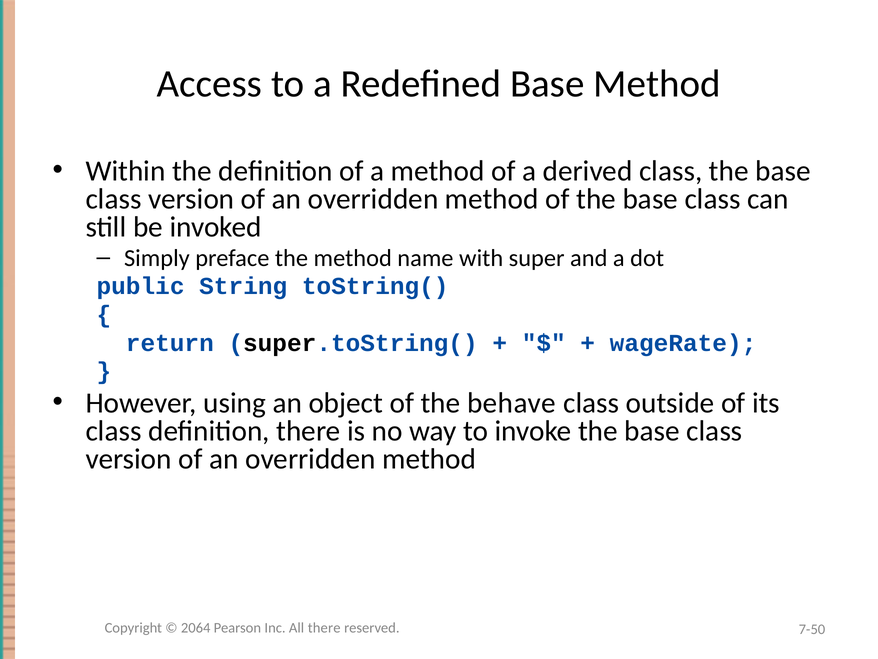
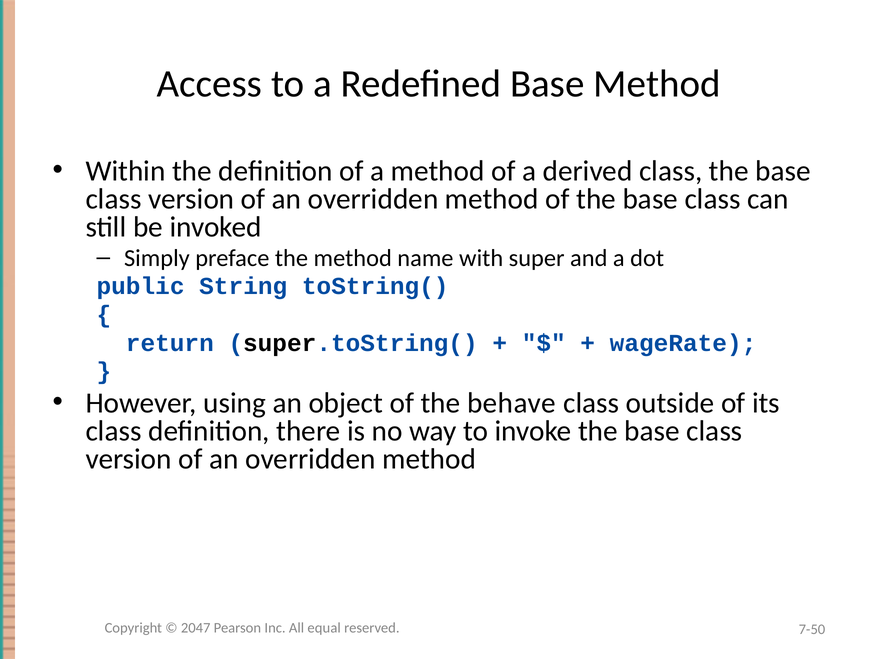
2064: 2064 -> 2047 (196, 627)
All there: there -> equal (324, 627)
